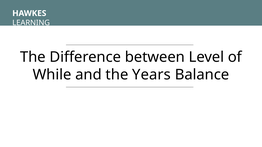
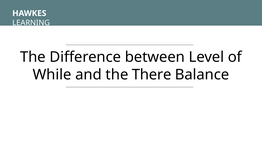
Years: Years -> There (152, 75)
